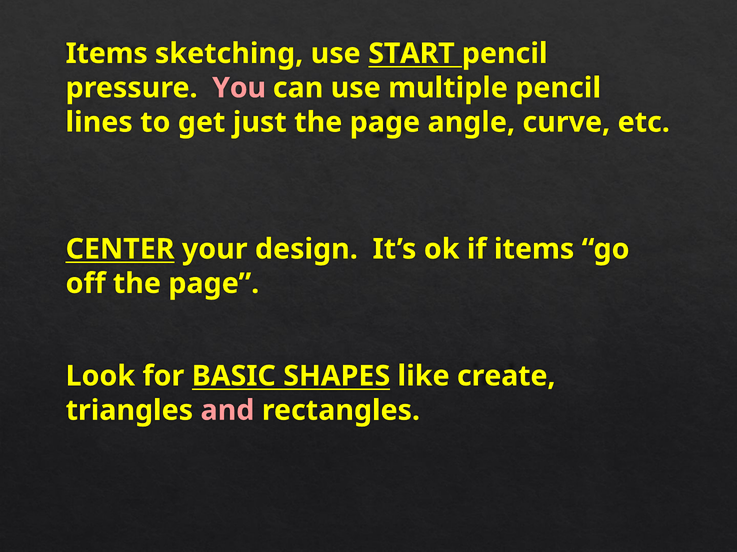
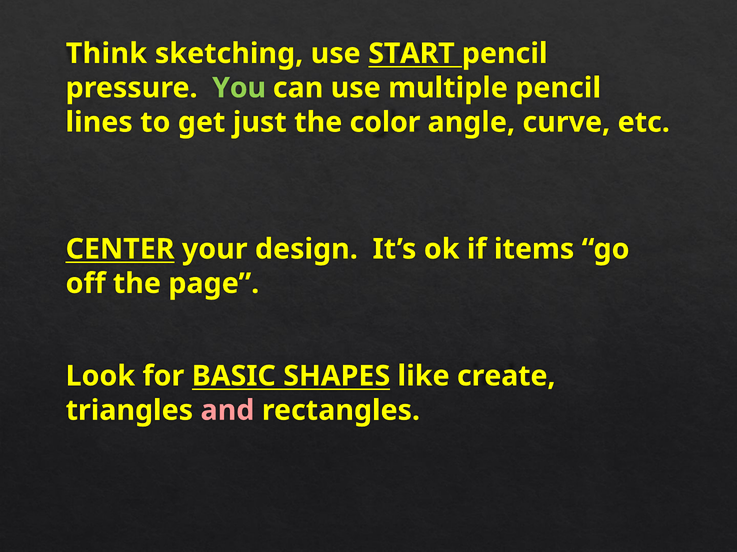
Items: Items -> Think (106, 54)
You colour: pink -> light green (239, 88)
just the page: page -> color (385, 122)
